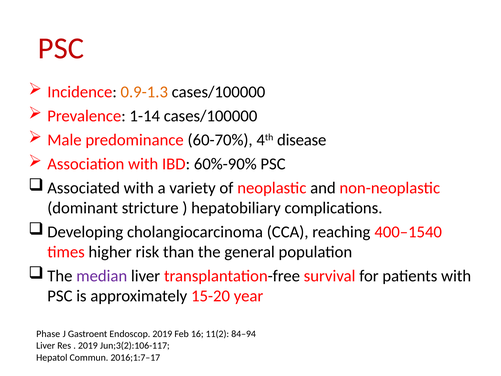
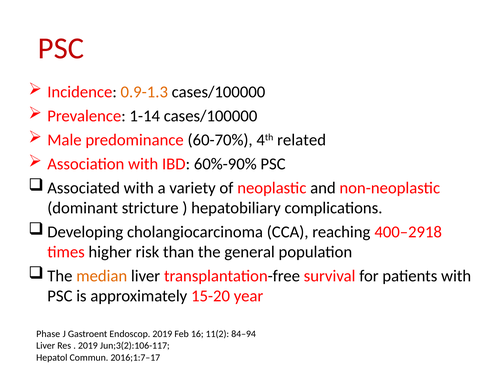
disease: disease -> related (302, 140)
400–1540: 400–1540 -> 400–2918 (408, 232)
median colour: purple -> orange (102, 276)
